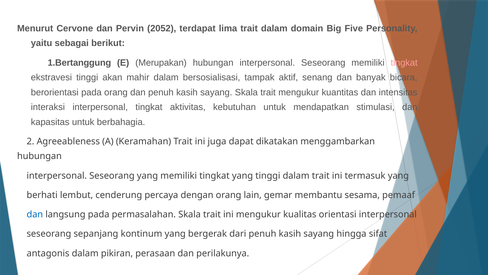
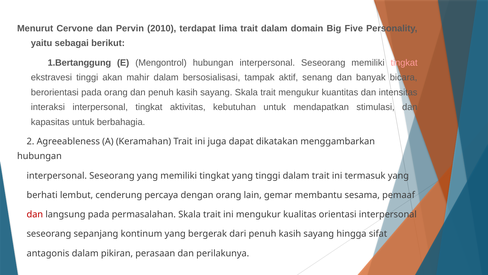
2052: 2052 -> 2010 (162, 28)
Merupakan: Merupakan -> Mengontrol (161, 63)
dan colour: blue -> red (35, 214)
